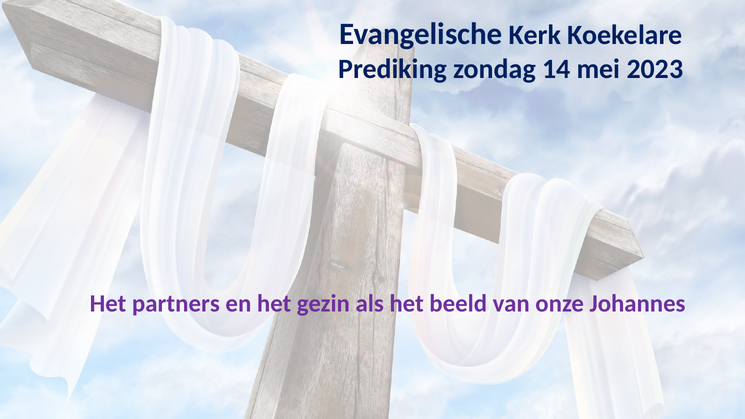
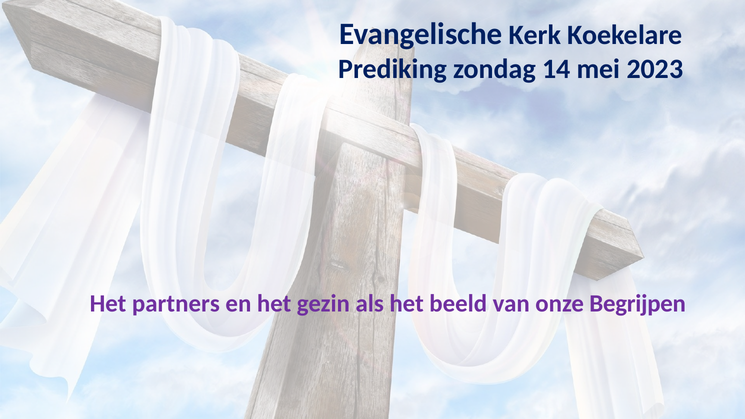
Johannes: Johannes -> Begrijpen (638, 304)
